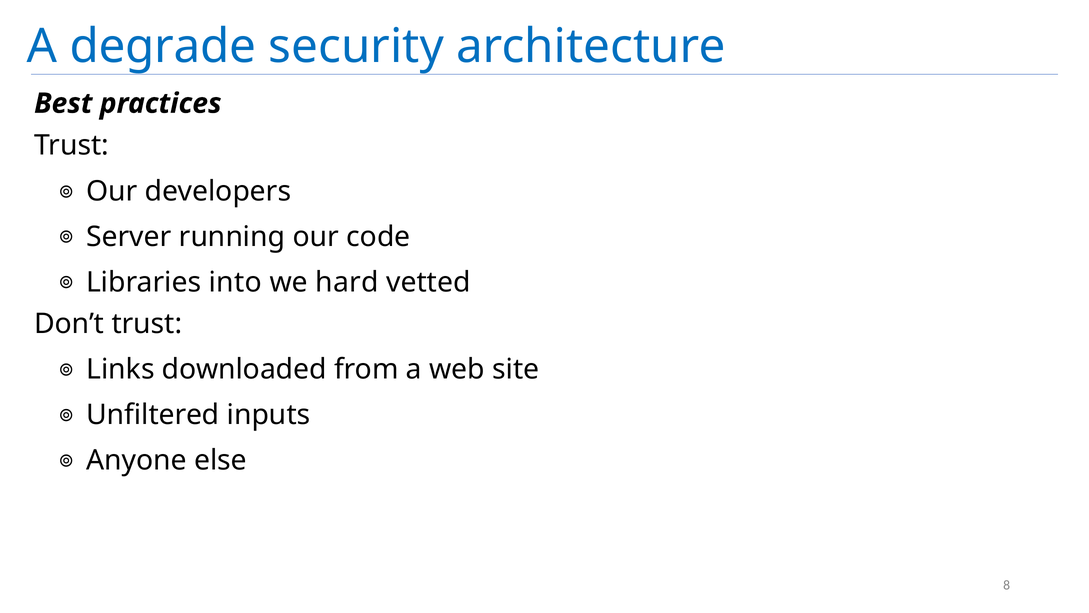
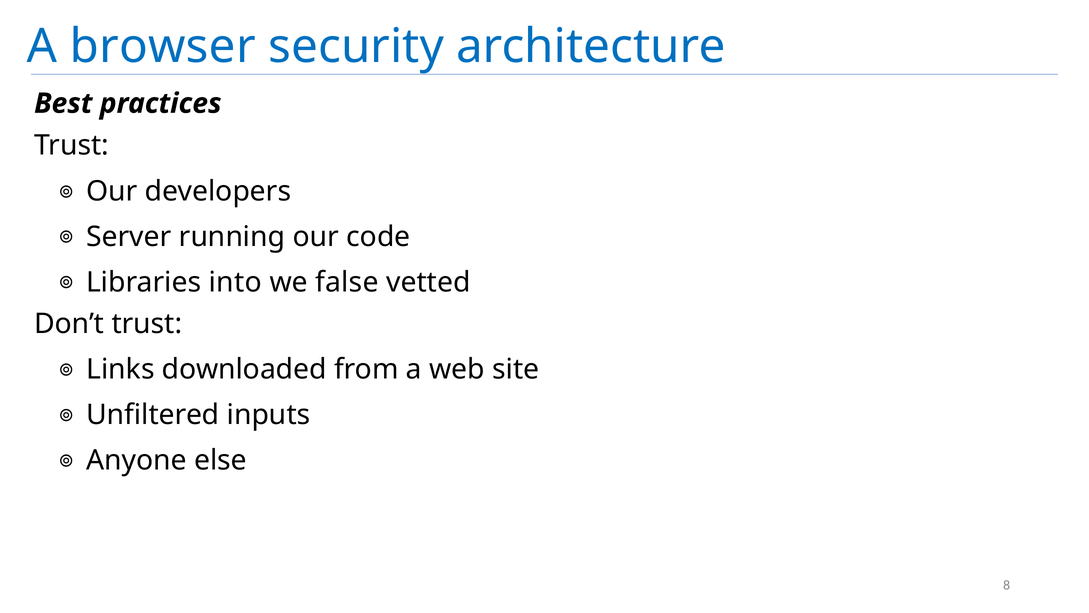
degrade: degrade -> browser (163, 46)
hard: hard -> false (347, 282)
